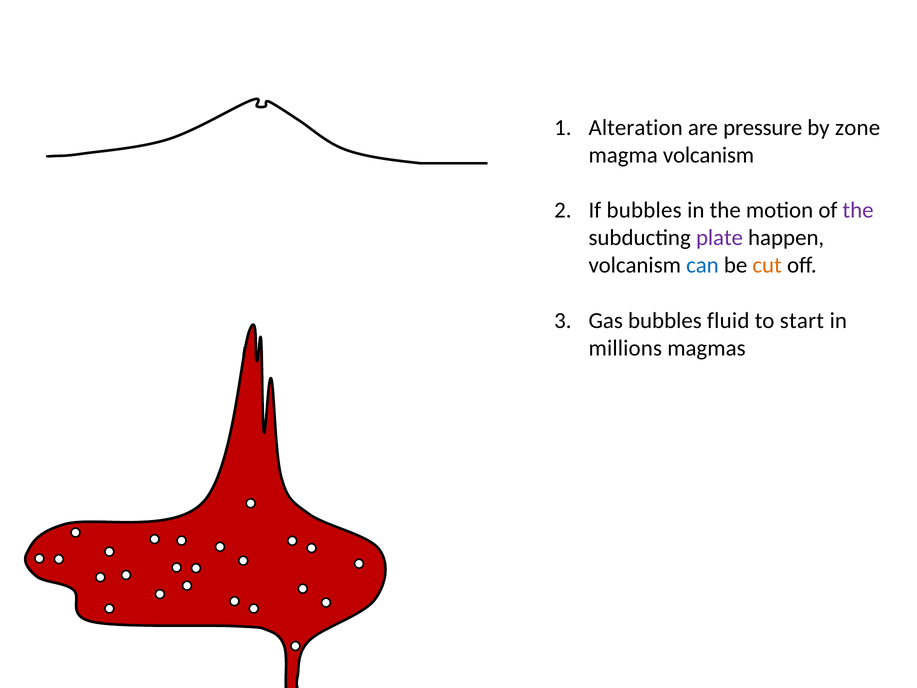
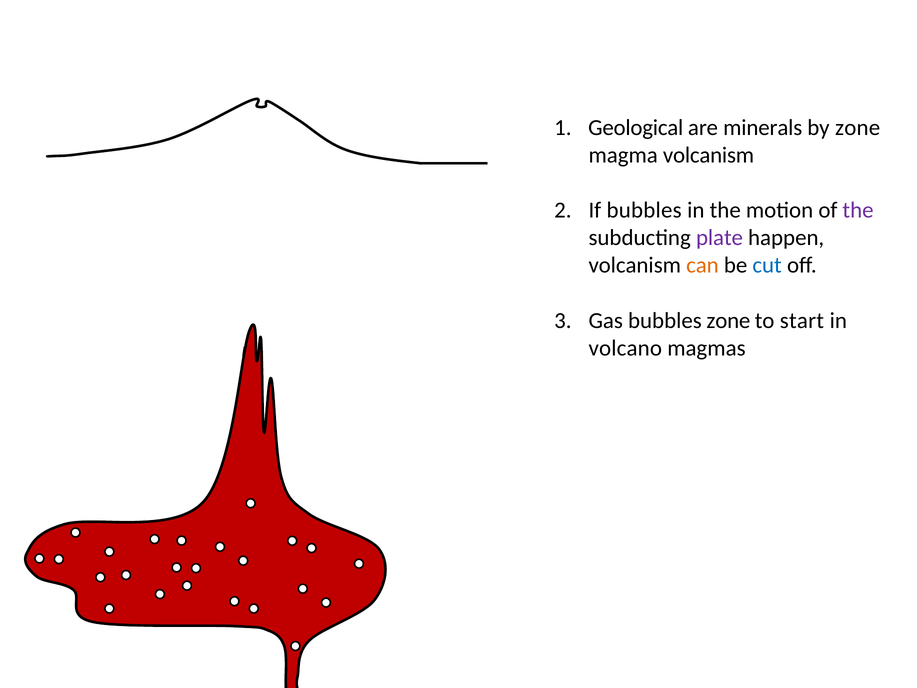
Alteration: Alteration -> Geological (636, 128)
pressure: pressure -> minerals (763, 128)
can colour: blue -> orange (702, 265)
cut colour: orange -> blue (767, 265)
bubbles fluid: fluid -> zone (728, 320)
millions: millions -> volcano (625, 348)
